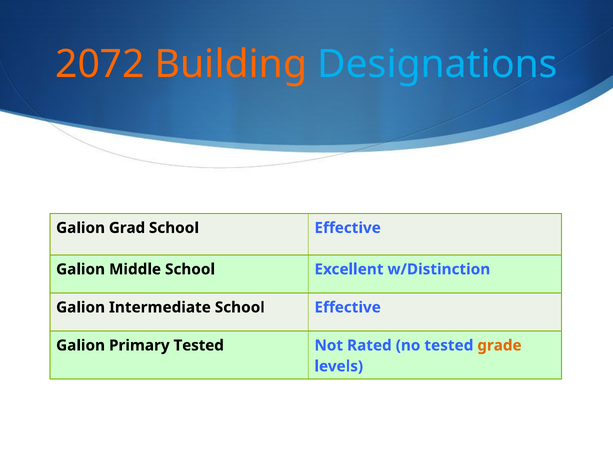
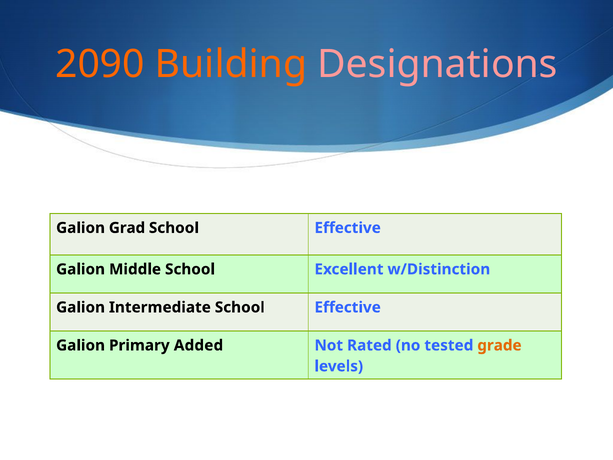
2072: 2072 -> 2090 (100, 64)
Designations colour: light blue -> pink (437, 64)
Primary Tested: Tested -> Added (199, 345)
